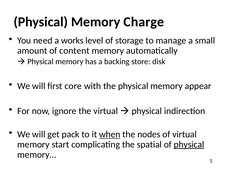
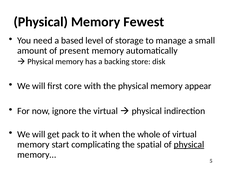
Charge: Charge -> Fewest (144, 22)
works: works -> based (72, 41)
content: content -> present (74, 51)
when underline: present -> none (110, 135)
nodes: nodes -> whole (149, 135)
